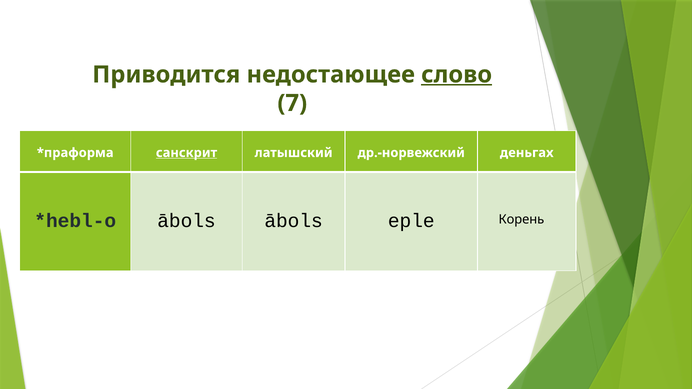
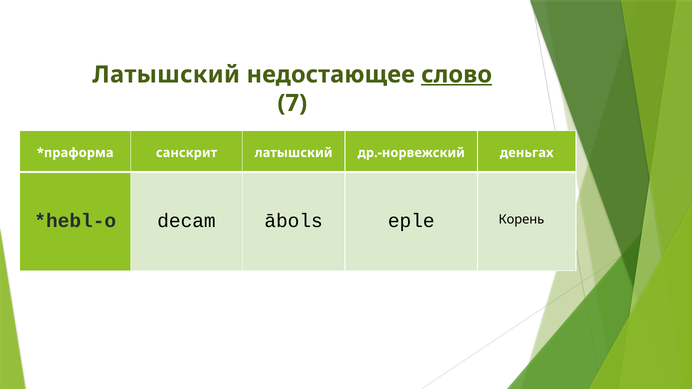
Приводится: Приводится -> Латышский (166, 75)
санскрит underline: present -> none (186, 153)
ābols: ābols -> decam (186, 221)
